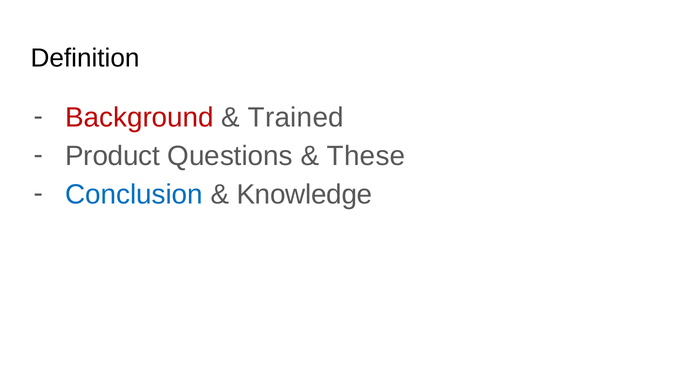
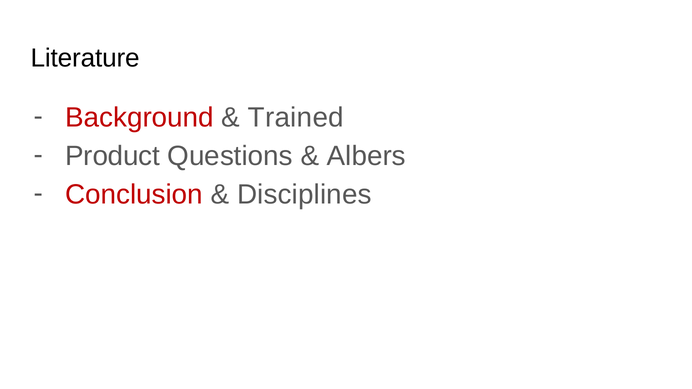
Definition: Definition -> Literature (85, 58)
These: These -> Albers (366, 156)
Conclusion colour: blue -> red (134, 195)
Knowledge: Knowledge -> Disciplines (304, 195)
